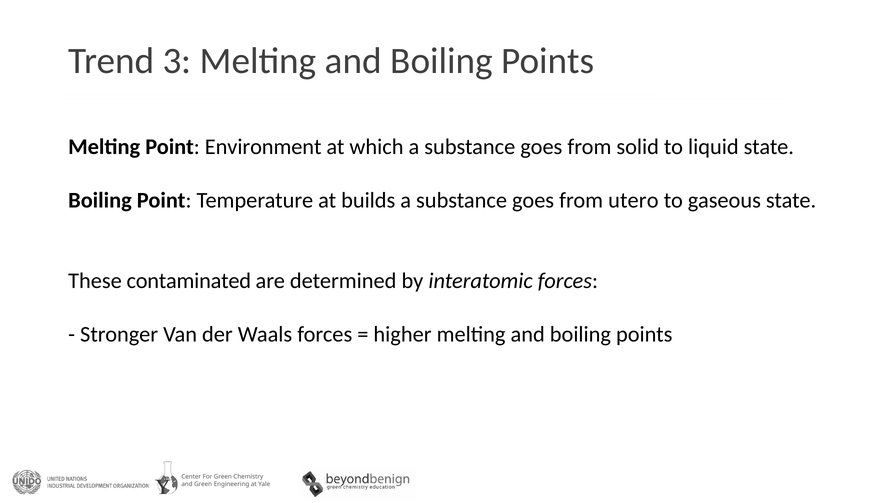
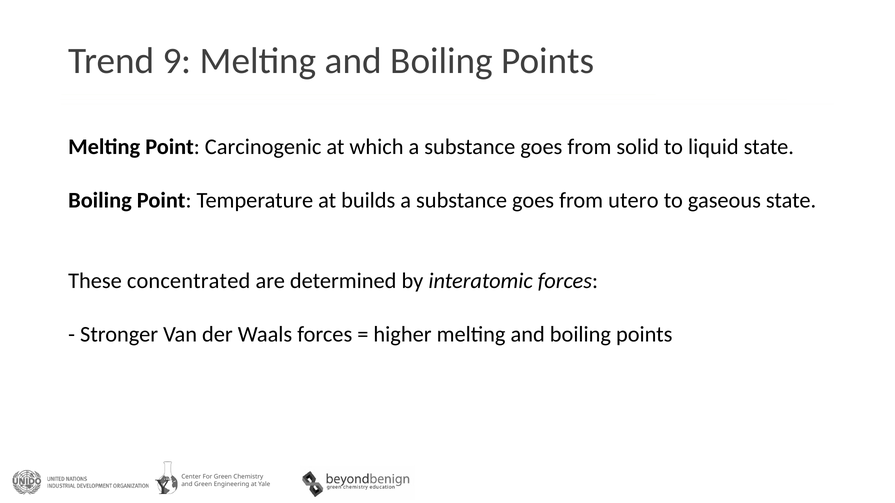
3: 3 -> 9 (177, 61)
Environment: Environment -> Carcinogenic (263, 147)
contaminated: contaminated -> concentrated (189, 281)
